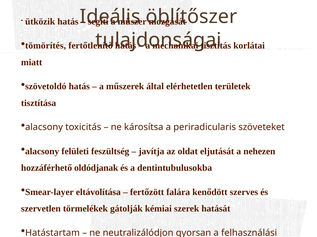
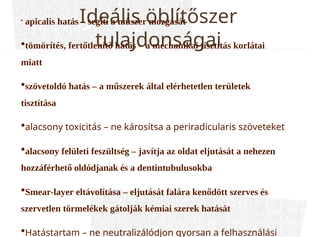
ütközik: ütközik -> apicalis (40, 22)
fertőzött: fertőzött -> eljutását (147, 193)
